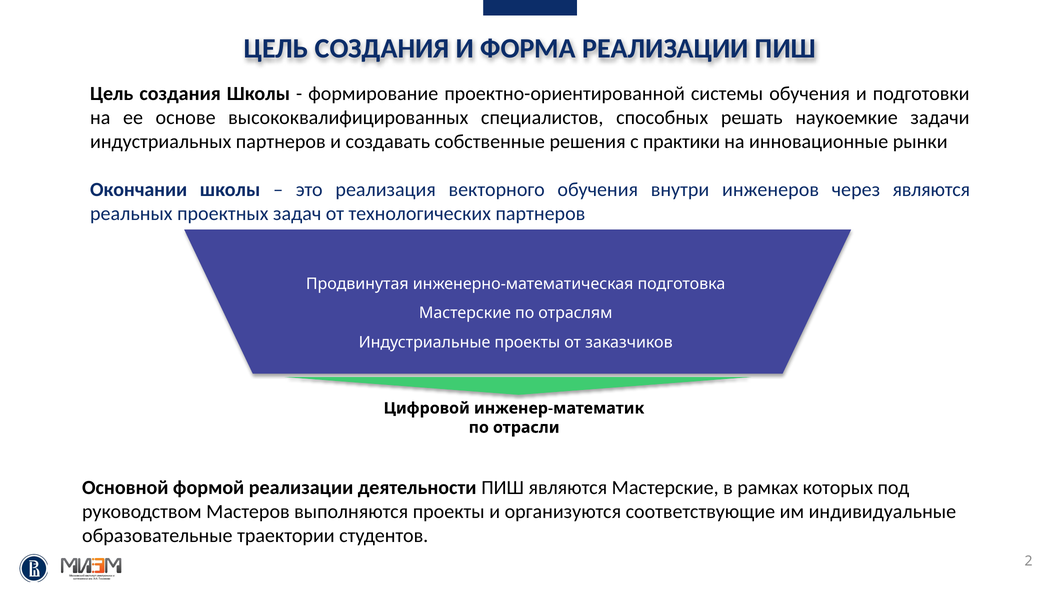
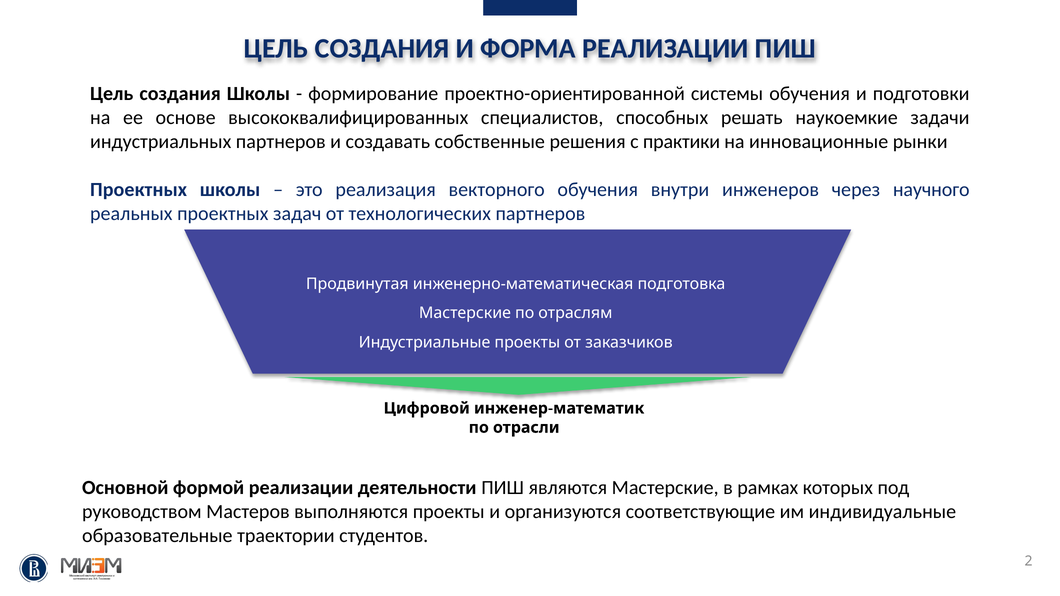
Окончании: Окончании -> Проектных (139, 190)
через являются: являются -> научного (931, 190)
